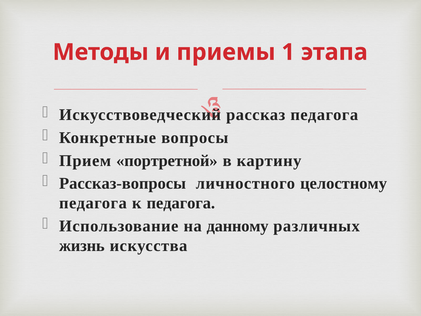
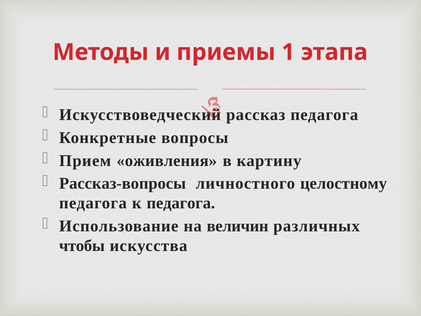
портретной: портретной -> оживления (167, 160)
данному: данному -> величин (238, 226)
жизнь: жизнь -> чтобы (82, 246)
